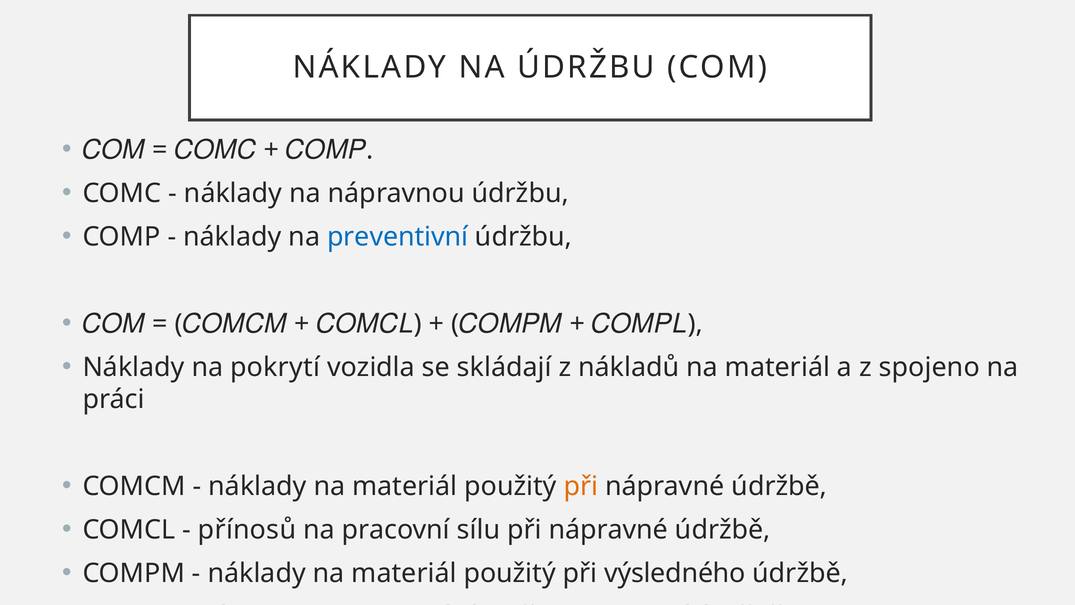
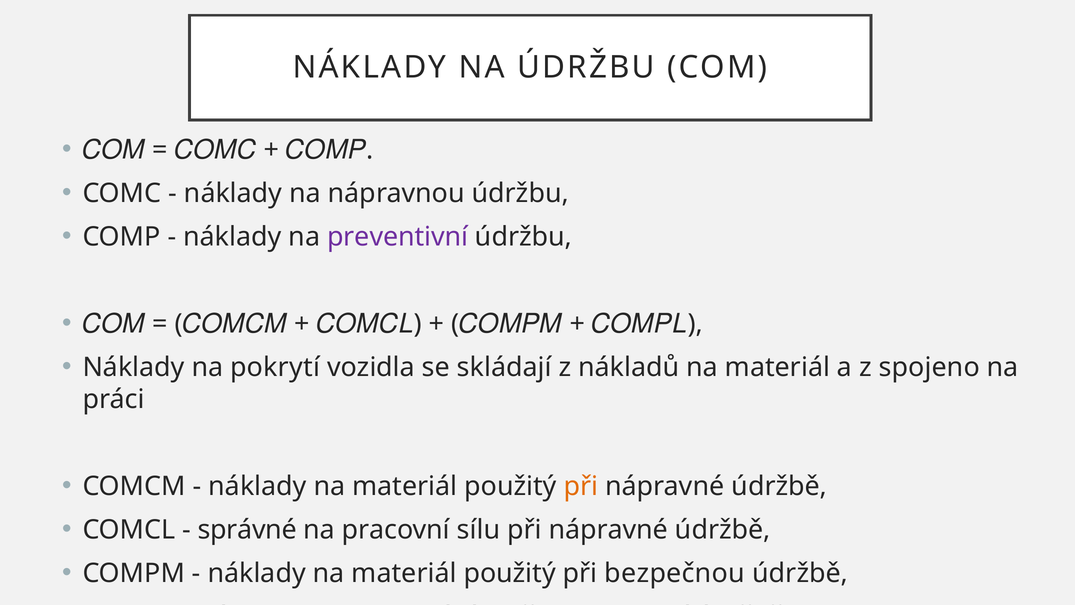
preventivní colour: blue -> purple (398, 237)
přínosů: přínosů -> správné (247, 530)
výsledného: výsledného -> bezpečnou (675, 573)
